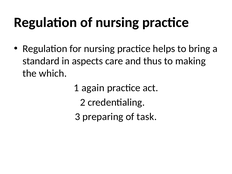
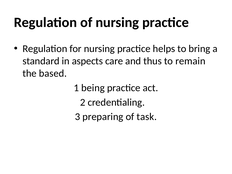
making: making -> remain (190, 61)
which: which -> based (53, 73)
again: again -> being (93, 88)
